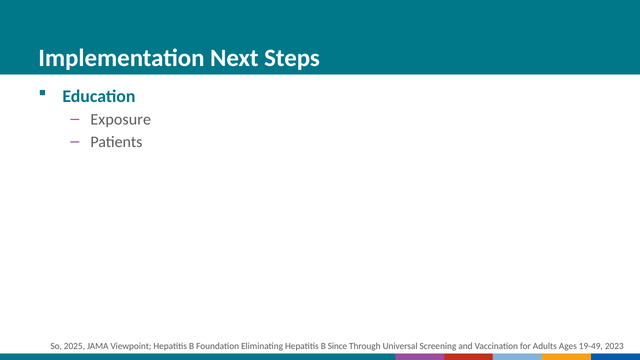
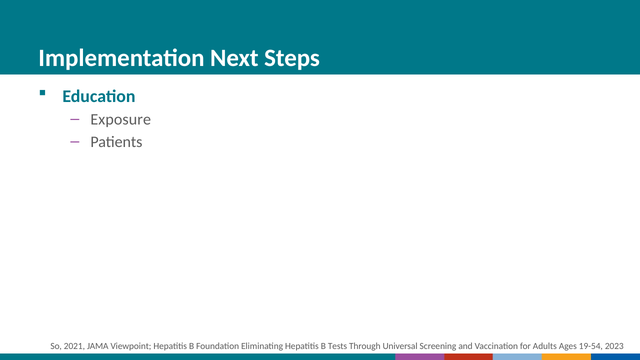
2025: 2025 -> 2021 (74, 346)
Since: Since -> Tests (338, 346)
19-49: 19-49 -> 19-54 (591, 346)
